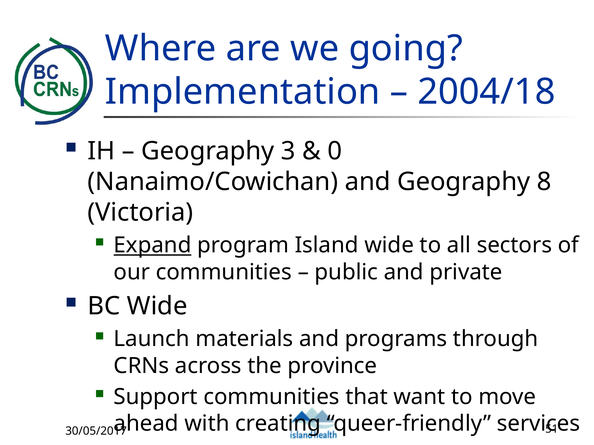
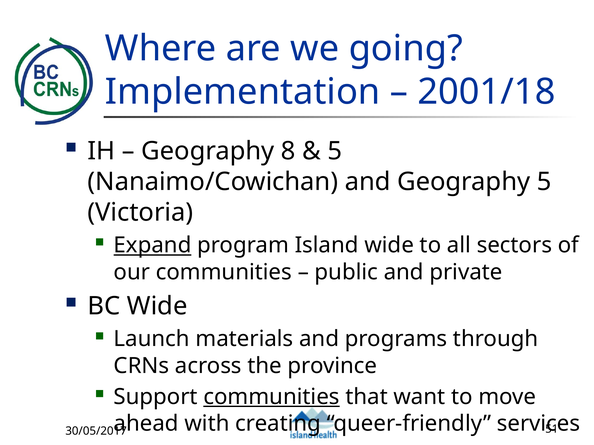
2004/18: 2004/18 -> 2001/18 (486, 92)
3: 3 -> 8 (288, 151)
0: 0 -> 5 (335, 151)
Geography 8: 8 -> 5 (544, 182)
communities underline: none -> present (272, 397)
